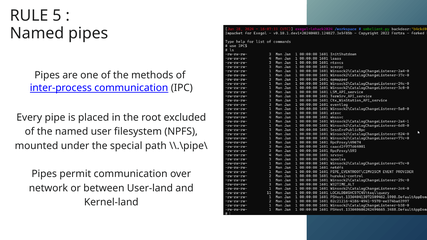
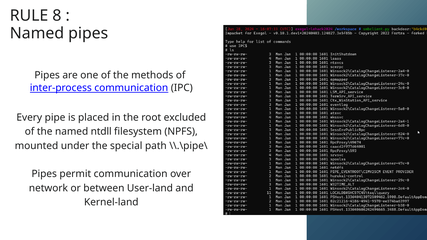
5: 5 -> 8 (57, 16)
user: user -> ntdll (101, 132)
